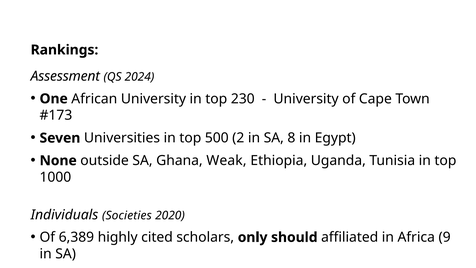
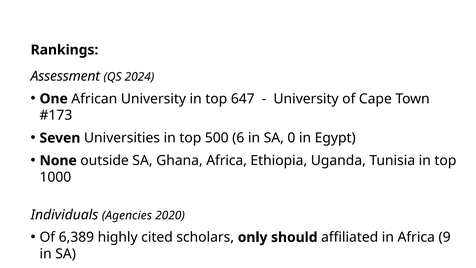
230: 230 -> 647 (243, 99)
2: 2 -> 6 (238, 138)
8: 8 -> 0 (291, 138)
Ghana Weak: Weak -> Africa (227, 160)
Societies: Societies -> Agencies (127, 215)
